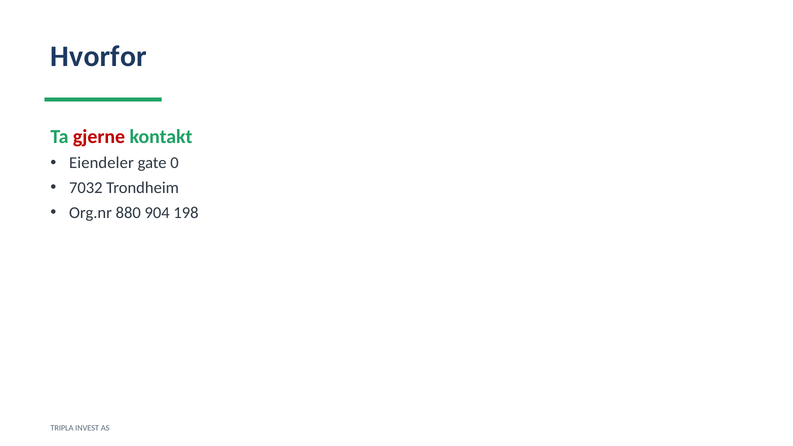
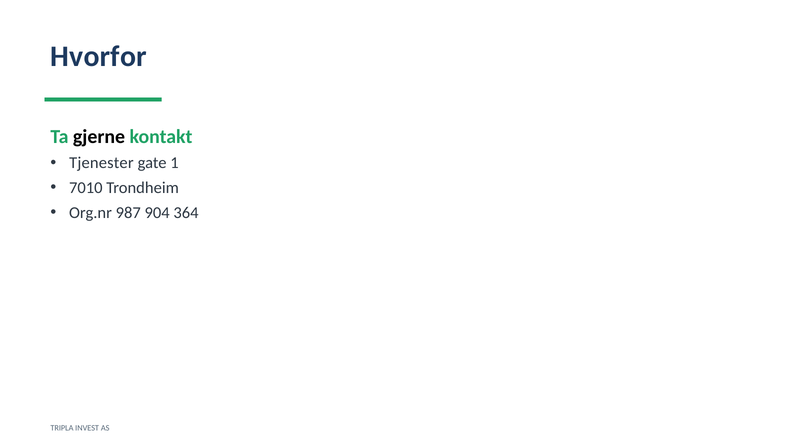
gjerne colour: red -> black (99, 137)
Eiendeler: Eiendeler -> Tjenester (101, 163)
0: 0 -> 1 (174, 163)
7032: 7032 -> 7010 (86, 188)
880: 880 -> 987 (128, 213)
198: 198 -> 364 (186, 213)
